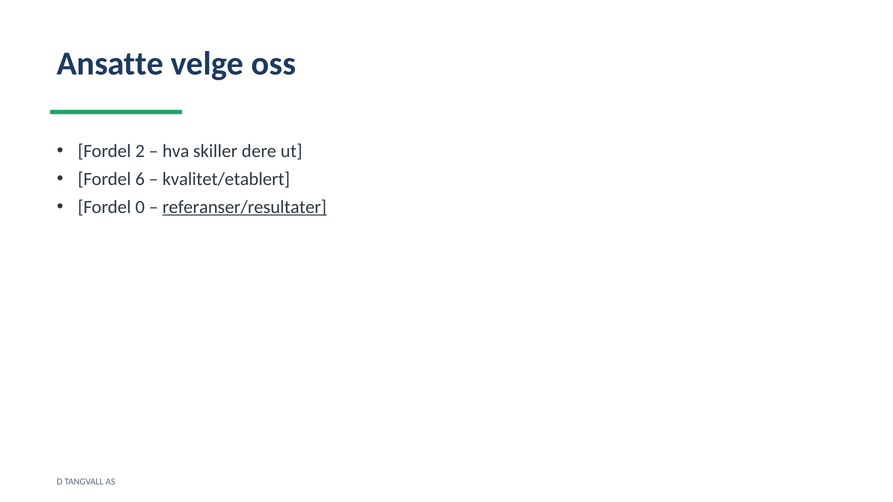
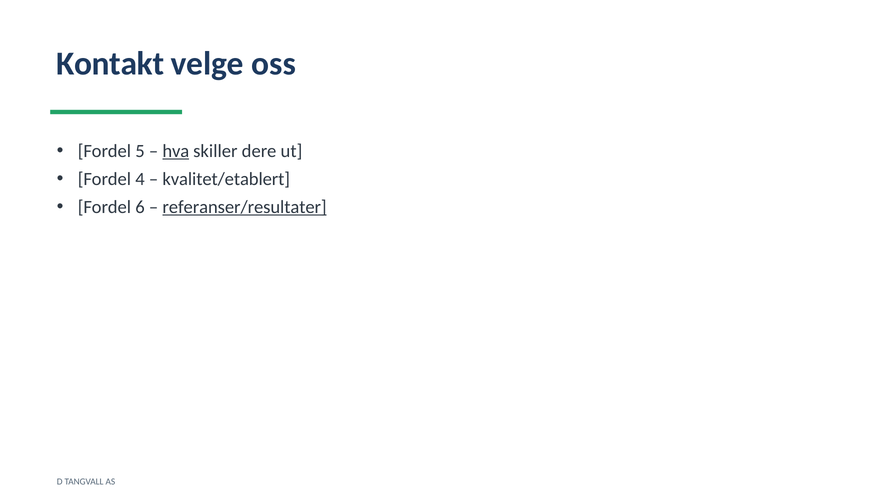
Ansatte: Ansatte -> Kontakt (110, 64)
2: 2 -> 5 (140, 151)
hva underline: none -> present (176, 151)
6: 6 -> 4 (140, 179)
0: 0 -> 6 (140, 207)
